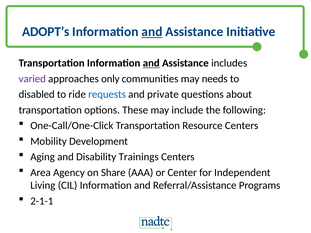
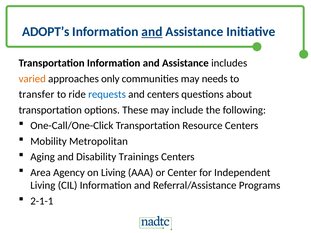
and underline: present -> none (151, 63)
varied colour: purple -> orange (32, 79)
disabled: disabled -> transfer (37, 94)
and private: private -> centers (163, 94)
Development: Development -> Metropolitan (98, 141)
on Share: Share -> Living (113, 173)
